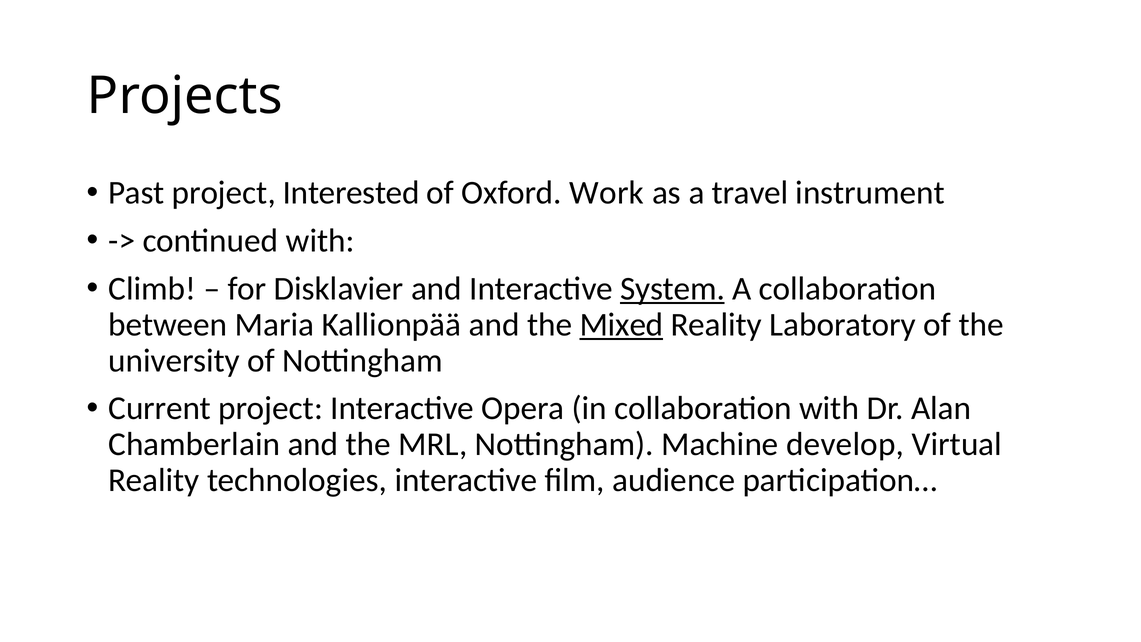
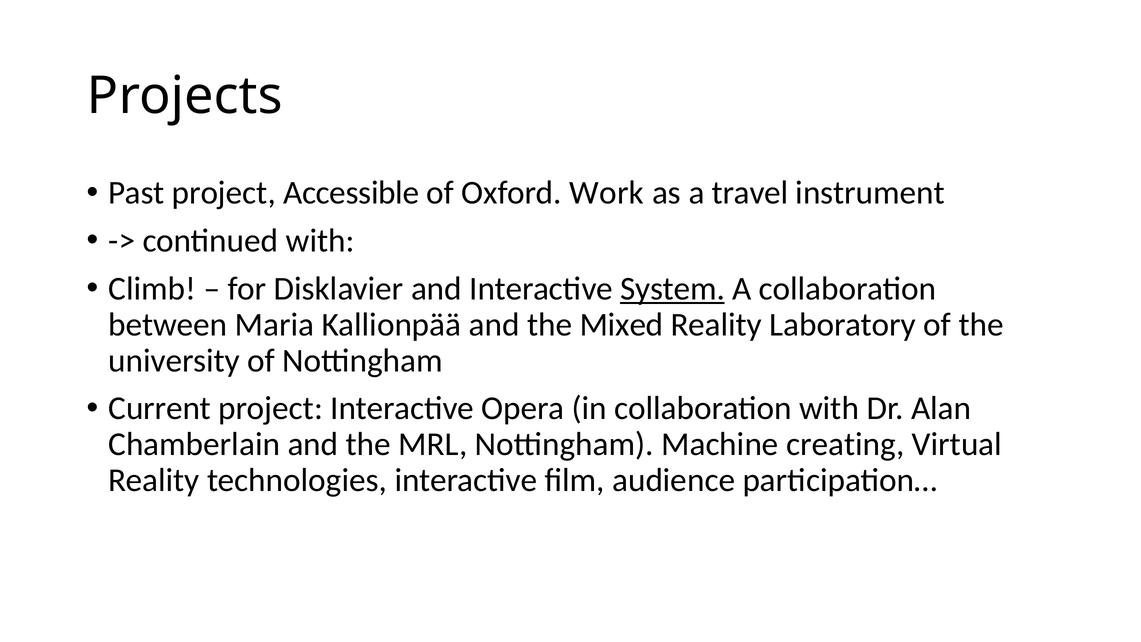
Interested: Interested -> Accessible (351, 193)
Mixed underline: present -> none (622, 325)
develop: develop -> creating (845, 444)
